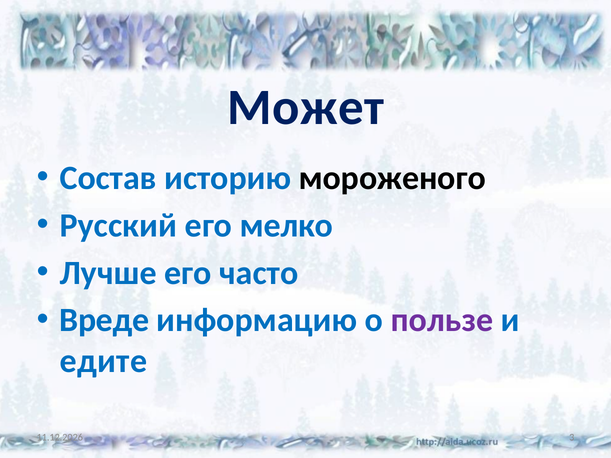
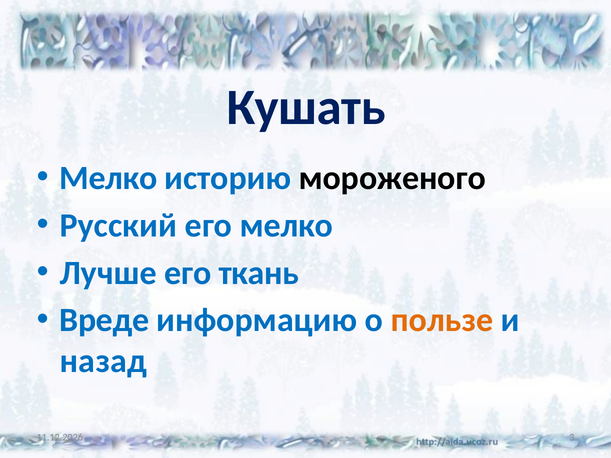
Может: Может -> Кушать (306, 107)
Состав: Состав -> Мелко (108, 178)
часто: часто -> ткань (259, 273)
пользе colour: purple -> orange (442, 320)
едите: едите -> назад (103, 361)
